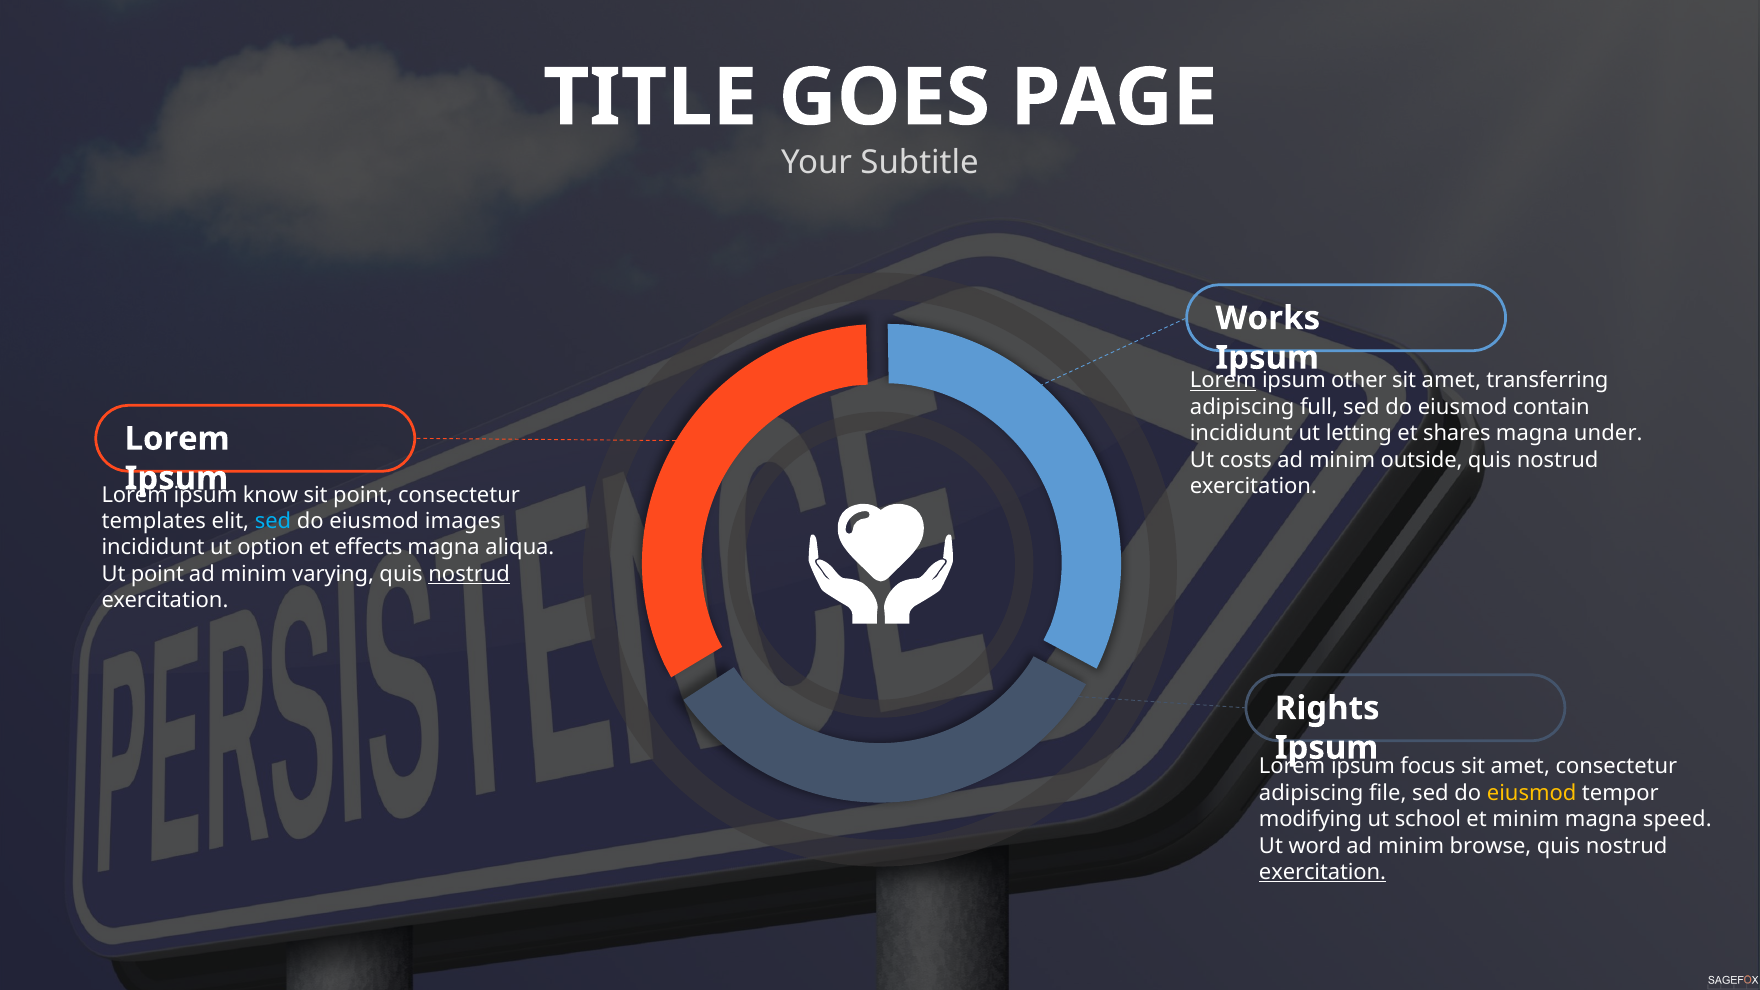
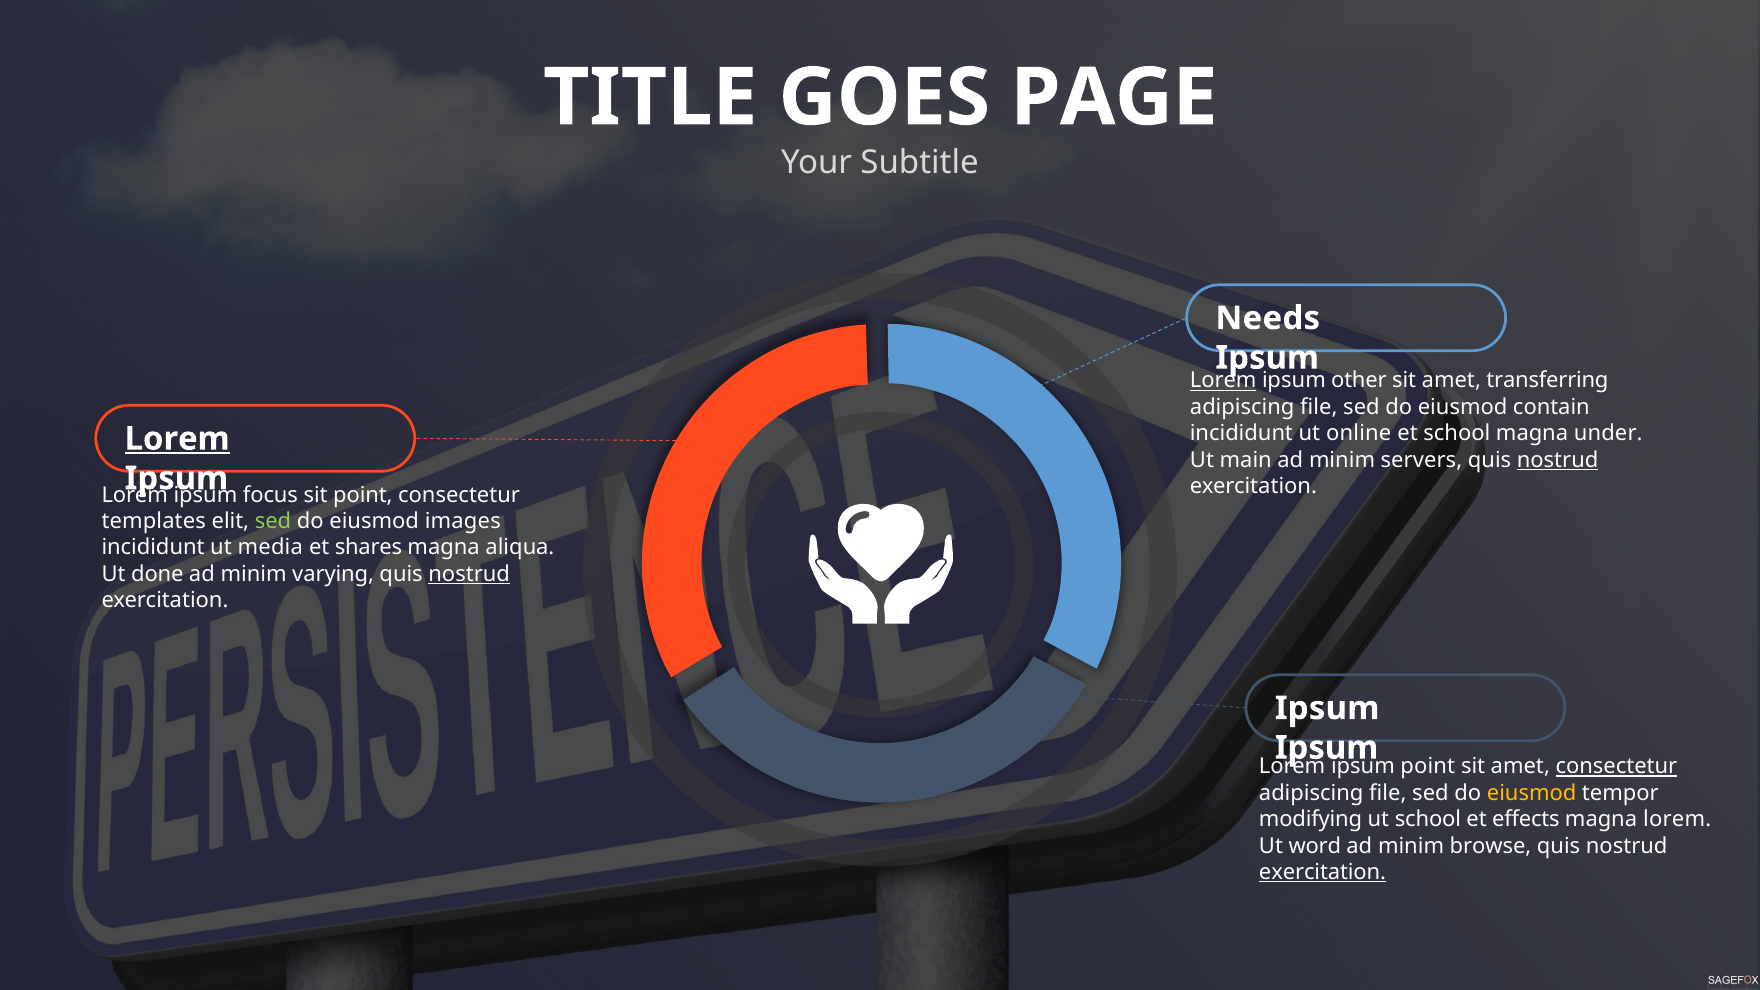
Works: Works -> Needs (1268, 318)
full: full -> file (1319, 407)
letting: letting -> online (1359, 434)
et shares: shares -> school (1457, 434)
Lorem underline: none -> present (177, 439)
costs: costs -> main (1246, 460)
outside: outside -> servers (1421, 460)
nostrud underline: none -> present (1558, 460)
know: know -> focus (270, 495)
sed colour: light blue -> light green (273, 521)
option: option -> media (270, 548)
effects: effects -> shares (368, 548)
Ut point: point -> done (157, 574)
Rights: Rights -> Ipsum (1327, 708)
focus: focus -> point (1428, 767)
consectetur underline: none -> present (1616, 767)
et minim: minim -> effects (1526, 819)
magna speed: speed -> lorem (1677, 819)
